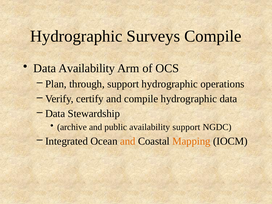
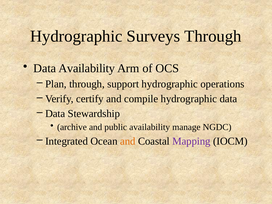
Surveys Compile: Compile -> Through (213, 36)
availability support: support -> manage (186, 127)
Mapping colour: orange -> purple (191, 141)
